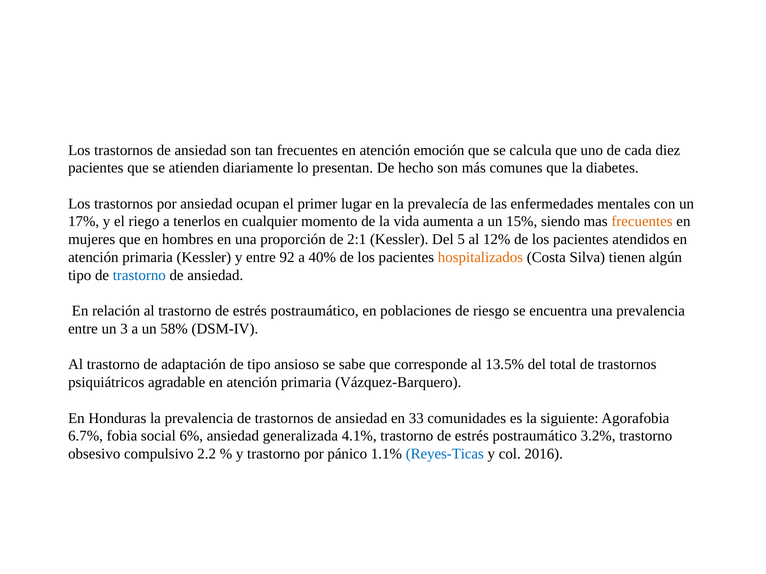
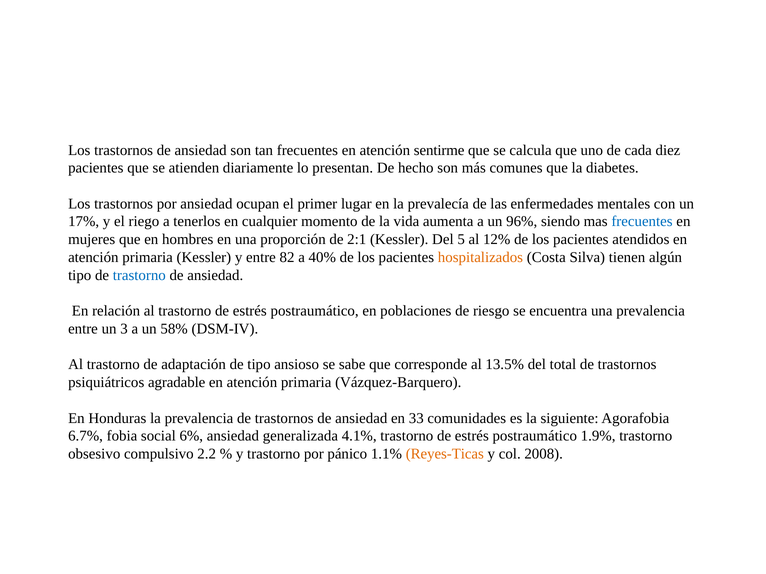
emoción: emoción -> sentirme (439, 150)
15%: 15% -> 96% (522, 222)
frecuentes colour: orange -> blue (642, 222)
92: 92 -> 82 (287, 258)
3.2%: 3.2% -> 1.9% (598, 436)
Reyes-Ticas colour: blue -> orange (445, 454)
2016: 2016 -> 2008 (544, 454)
